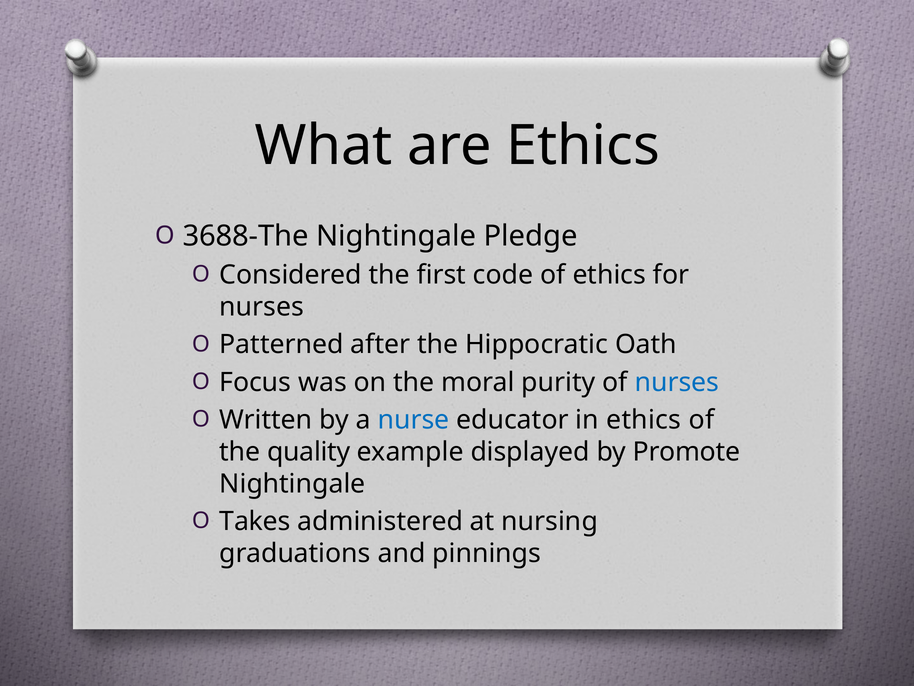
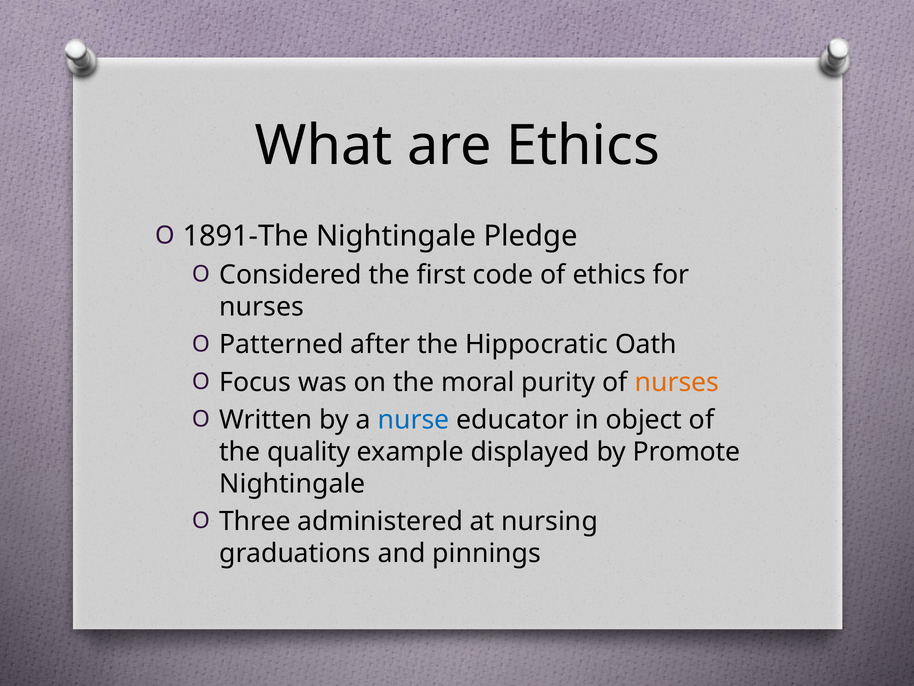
3688-The: 3688-The -> 1891-The (246, 236)
nurses colour: blue -> orange (677, 382)
in ethics: ethics -> object (644, 420)
Takes: Takes -> Three (255, 521)
